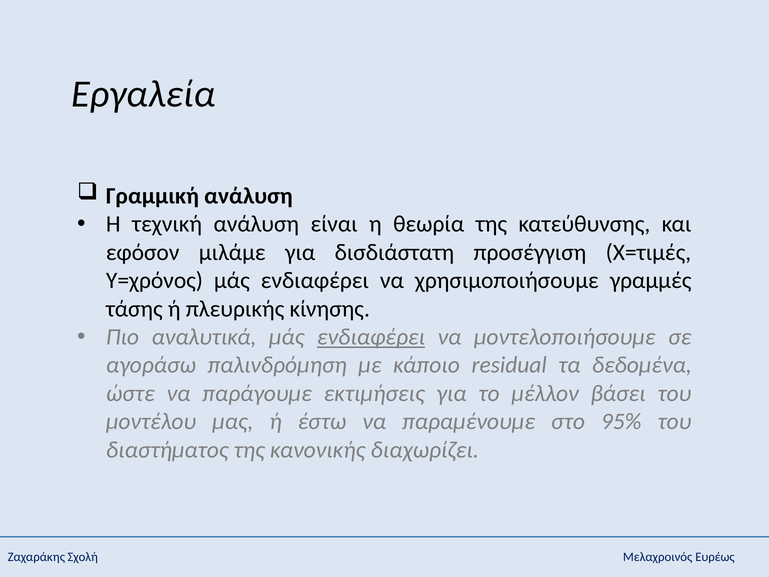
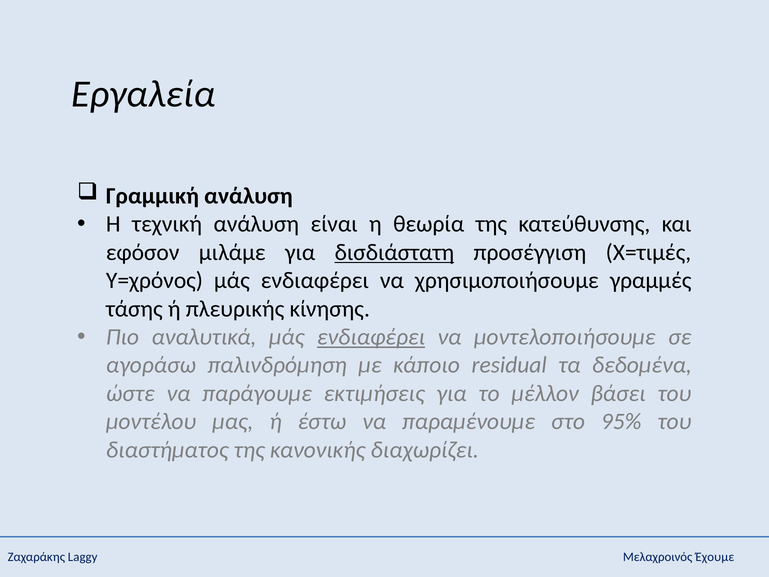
δισδιάστατη underline: none -> present (394, 252)
Σχολή: Σχολή -> Laggy (83, 557)
Ευρέως: Ευρέως -> Έχουμε (715, 557)
